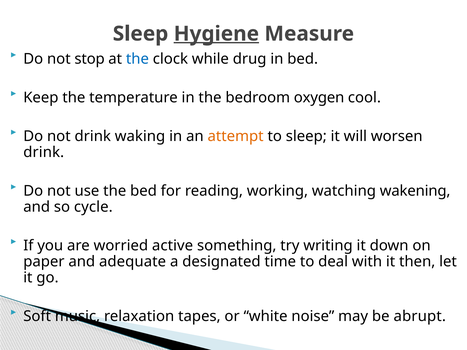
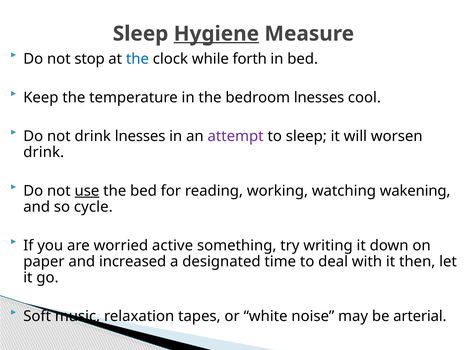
drug: drug -> forth (250, 59)
bedroom oxygen: oxygen -> lnesses (319, 98)
drink waking: waking -> lnesses (140, 136)
attempt colour: orange -> purple (236, 136)
use underline: none -> present (87, 191)
adequate: adequate -> increased (133, 262)
abrupt: abrupt -> arterial (420, 317)
